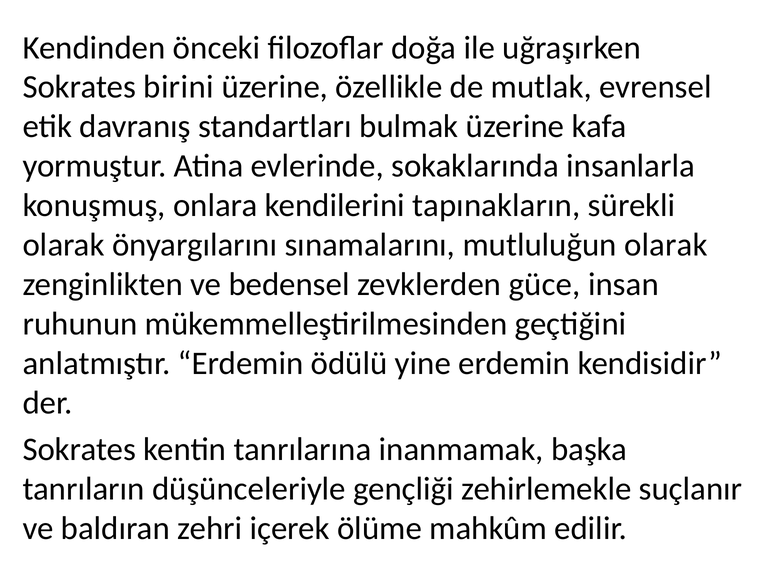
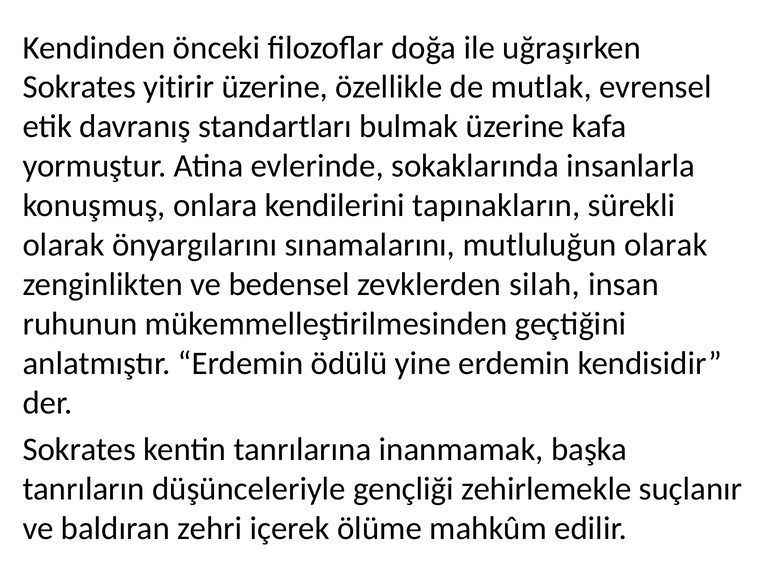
birini: birini -> yitirir (179, 87)
güce: güce -> silah (545, 285)
